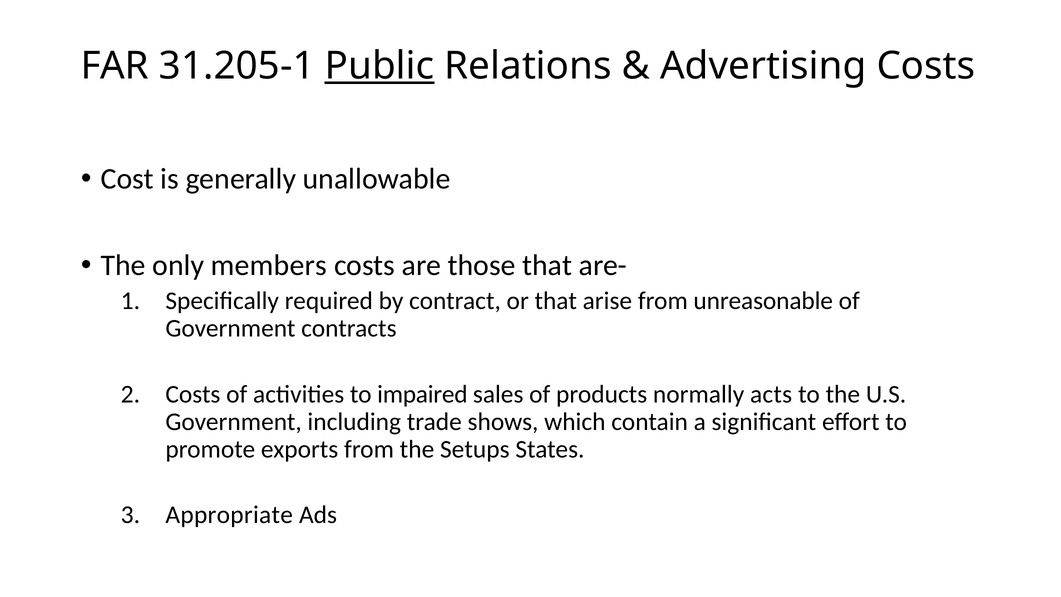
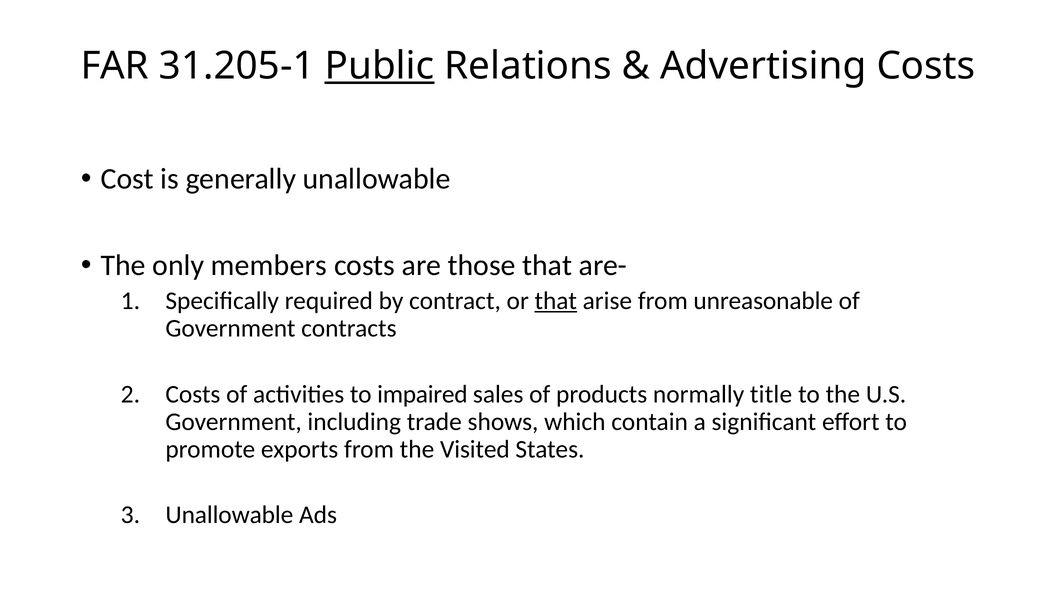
that underline: none -> present (556, 301)
acts: acts -> title (771, 394)
Setups: Setups -> Visited (475, 449)
Appropriate: Appropriate -> Unallowable (229, 515)
